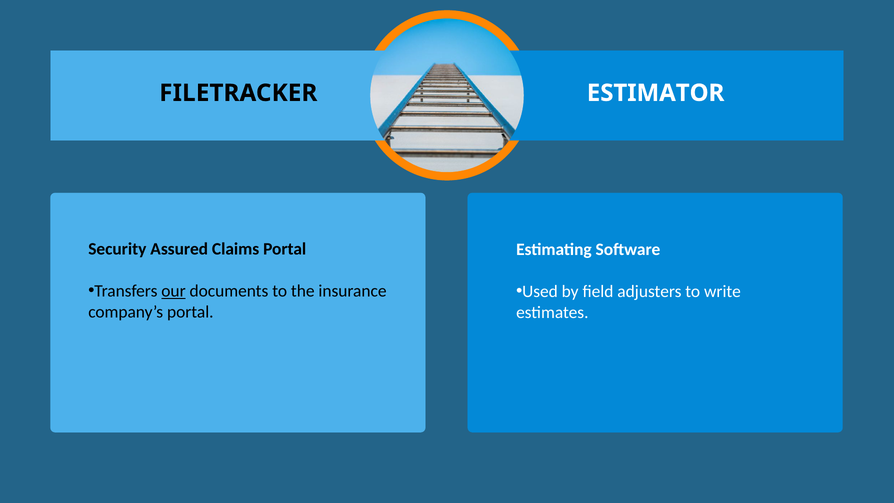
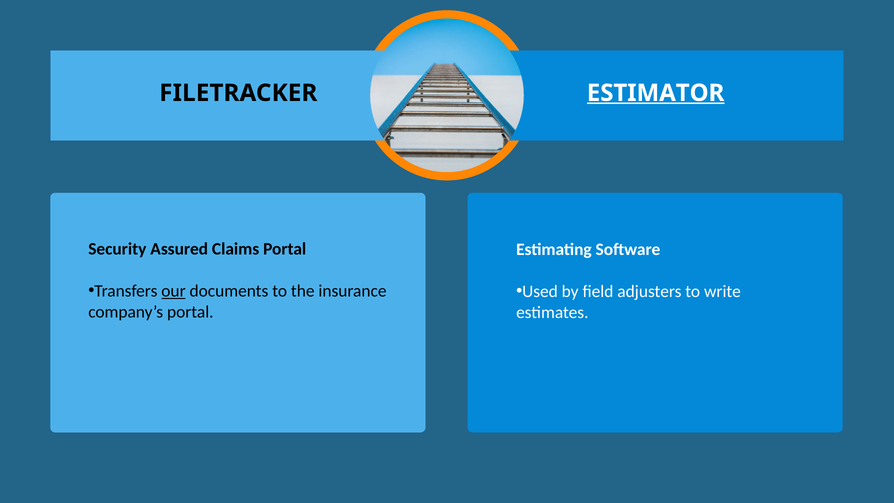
ESTIMATOR underline: none -> present (656, 93)
